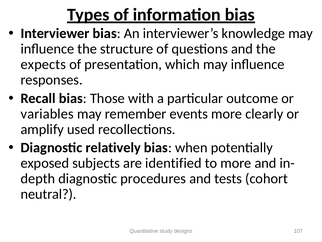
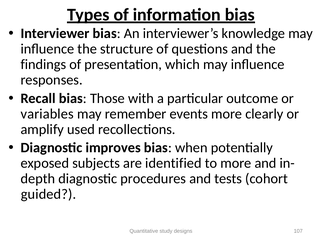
expects: expects -> findings (43, 64)
relatively: relatively -> improves (113, 147)
neutral: neutral -> guided (49, 194)
